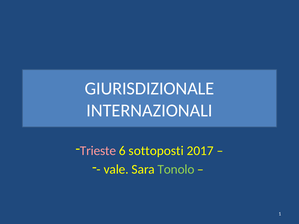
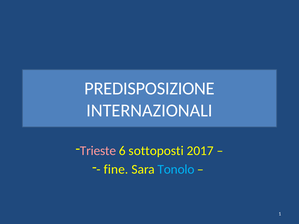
GIURISDIZIONALE: GIURISDIZIONALE -> PREDISPOSIZIONE (150, 89)
vale: vale -> fine (116, 170)
Tonolo colour: light green -> light blue (176, 170)
